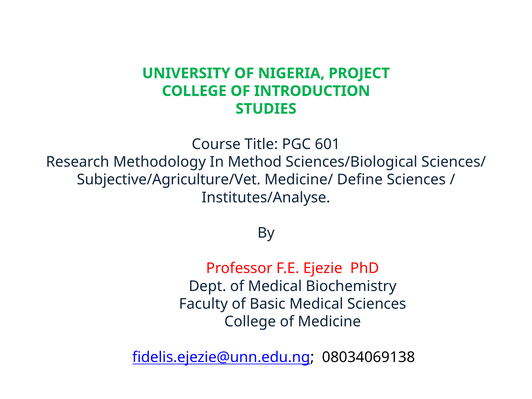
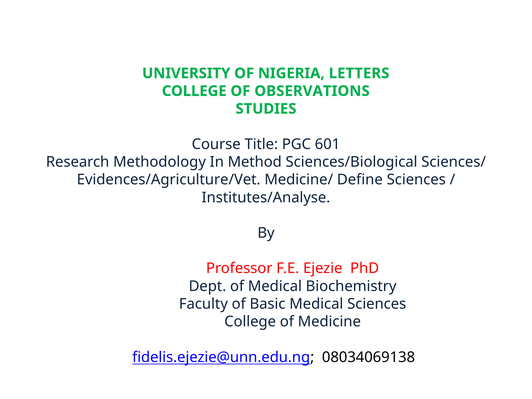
PROJECT: PROJECT -> LETTERS (359, 73)
INTRODUCTION: INTRODUCTION -> OBSERVATIONS (312, 91)
Subjective/Agriculture/Vet: Subjective/Agriculture/Vet -> Evidences/Agriculture/Vet (169, 180)
